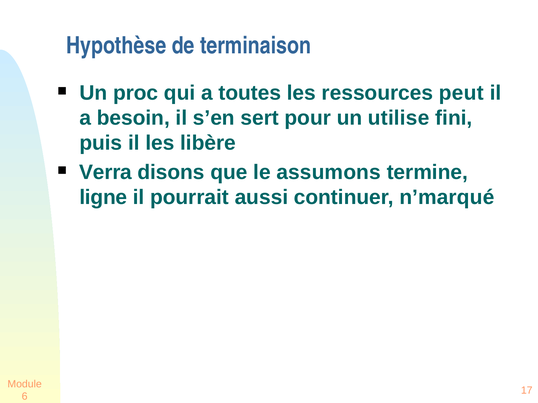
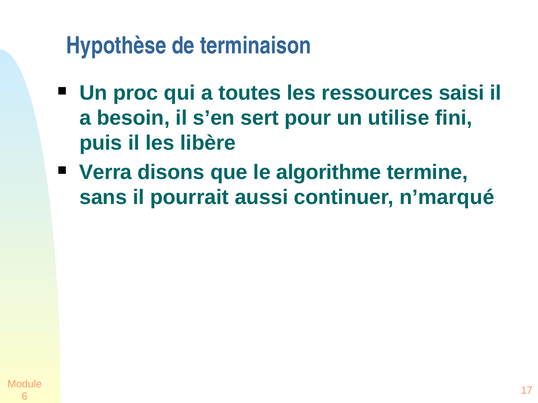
peut: peut -> saisi (462, 93)
assumons: assumons -> algorithme (329, 172)
ligne: ligne -> sans (103, 198)
